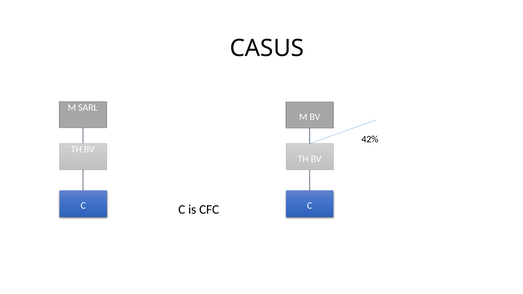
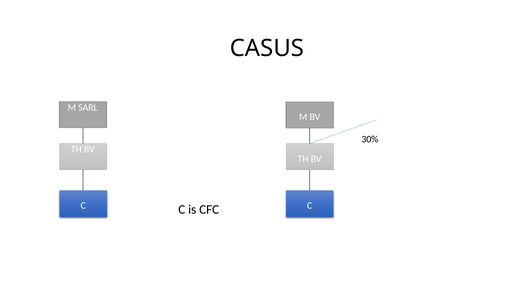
42%: 42% -> 30% (370, 139)
